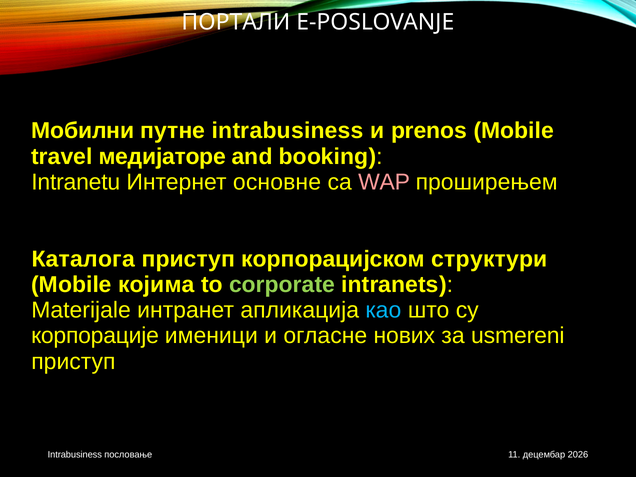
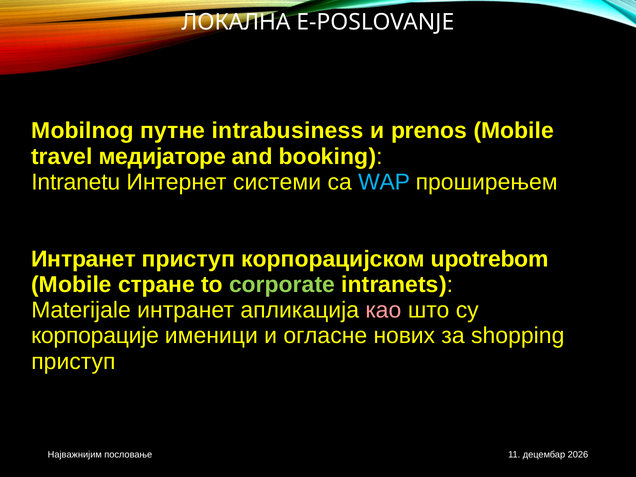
ПОРТАЛИ: ПОРТАЛИ -> ЛОКАЛНА (236, 22)
Мобилни: Мобилни -> Mobilnog (83, 131)
основне: основне -> системи (277, 182)
WAP colour: pink -> light blue (384, 182)
Каталога: Каталога -> Интранет (83, 259)
структури: структури -> upotrebom (490, 259)
којима: којима -> стране (156, 285)
као colour: light blue -> pink (383, 310)
usmereni: usmereni -> shopping (518, 336)
Intrabusiness: Intrabusiness -> Најважнијим (75, 455)
